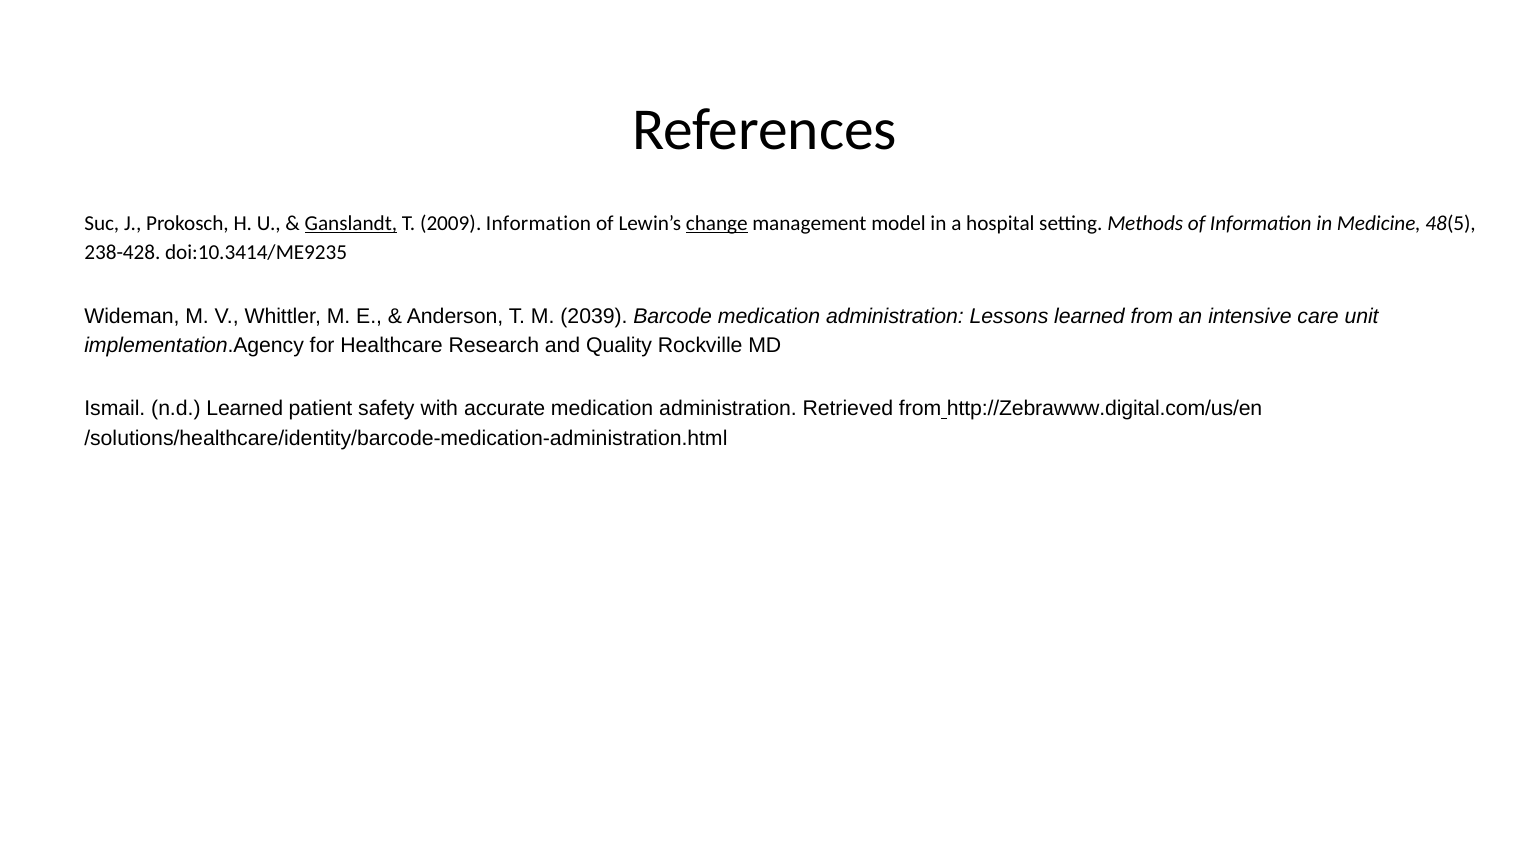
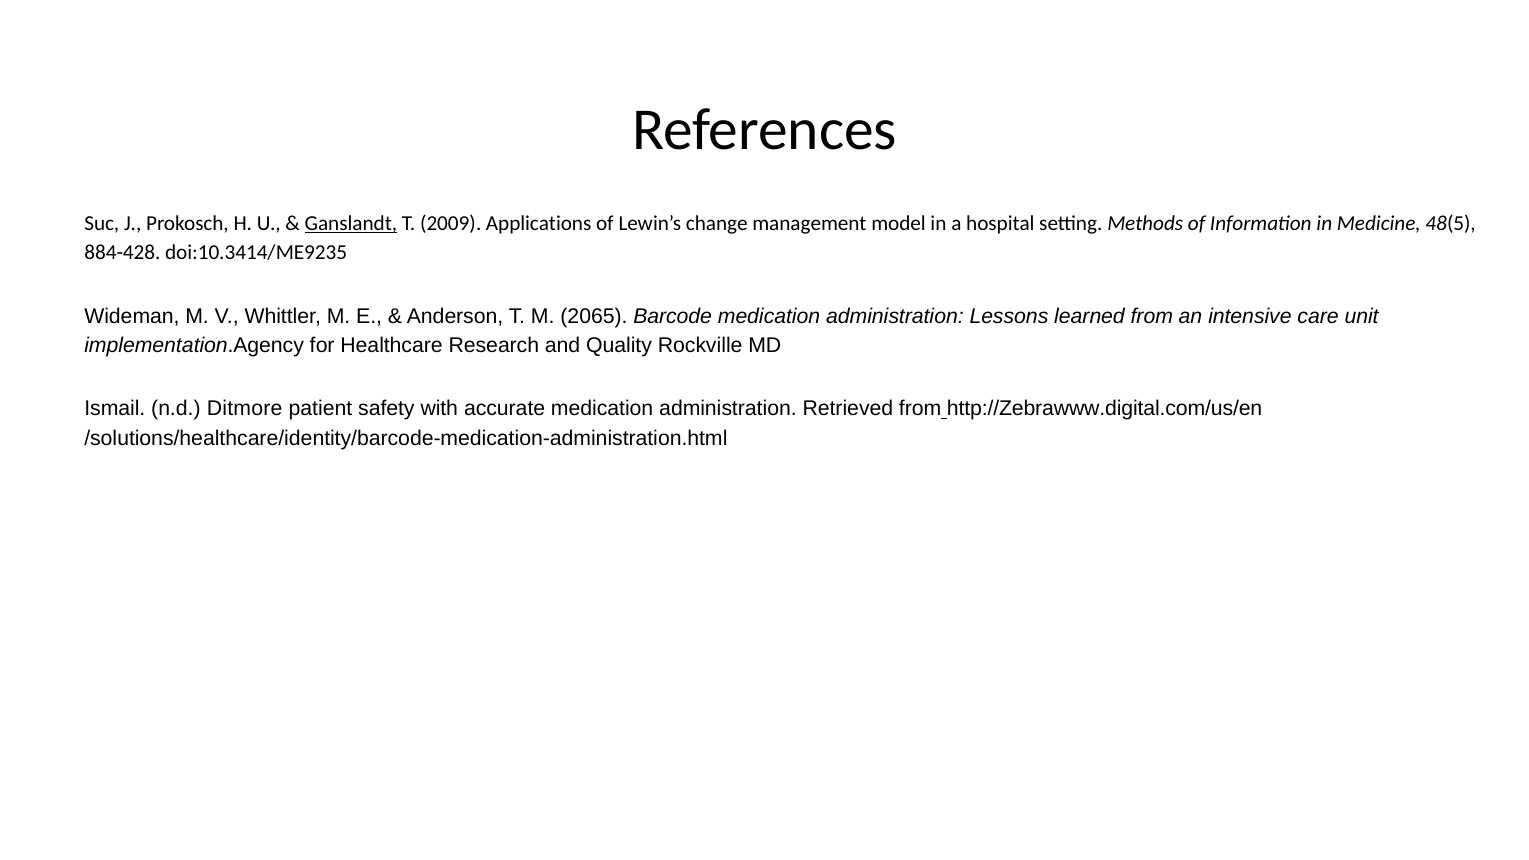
2009 Information: Information -> Applications (539, 224)
change underline: present -> none (717, 224)
238-428: 238-428 -> 884-428 (122, 253)
2039: 2039 -> 2065 (594, 316)
n.d Learned: Learned -> Ditmore (245, 409)
